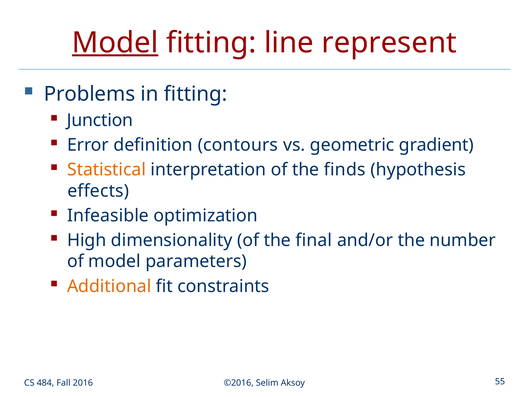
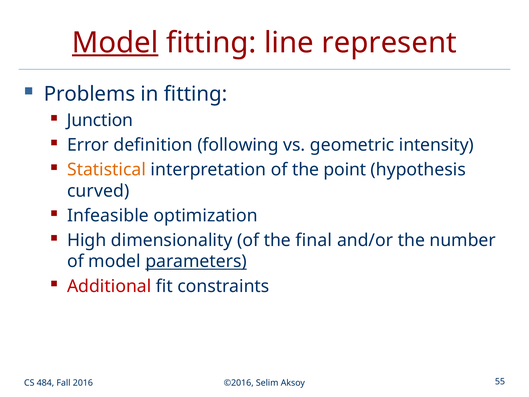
contours: contours -> following (238, 145)
gradient: gradient -> intensity (436, 145)
finds: finds -> point (345, 170)
effects: effects -> curved (98, 191)
parameters underline: none -> present (196, 261)
Additional colour: orange -> red (109, 286)
